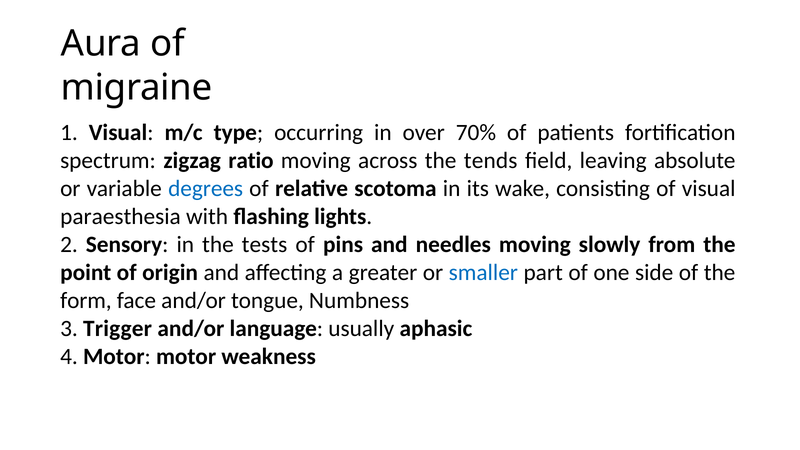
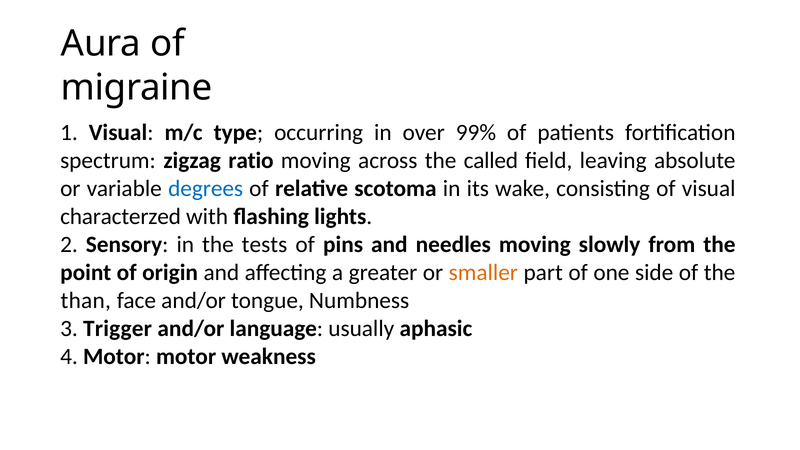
70%: 70% -> 99% (476, 132)
tends: tends -> called (491, 160)
paraesthesia: paraesthesia -> characterzed (121, 216)
smaller colour: blue -> orange (483, 272)
form: form -> than (86, 300)
